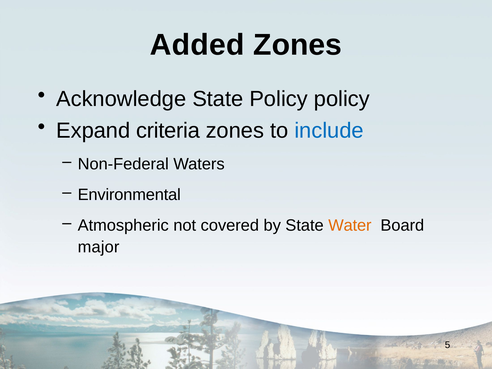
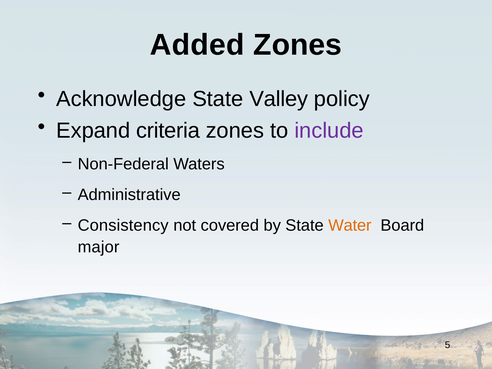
State Policy: Policy -> Valley (279, 99)
include colour: blue -> purple (329, 131)
Environmental: Environmental -> Administrative (129, 195)
Atmospheric: Atmospheric -> Consistency (123, 225)
